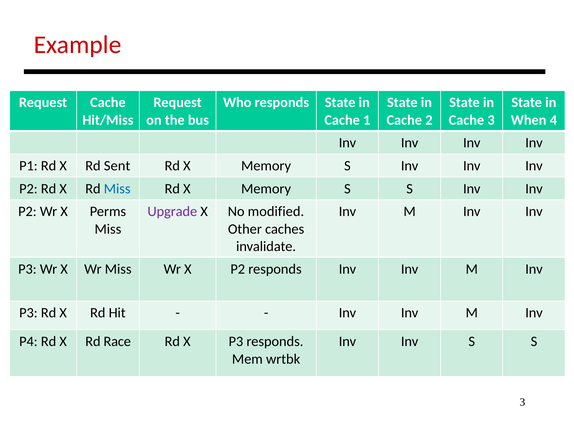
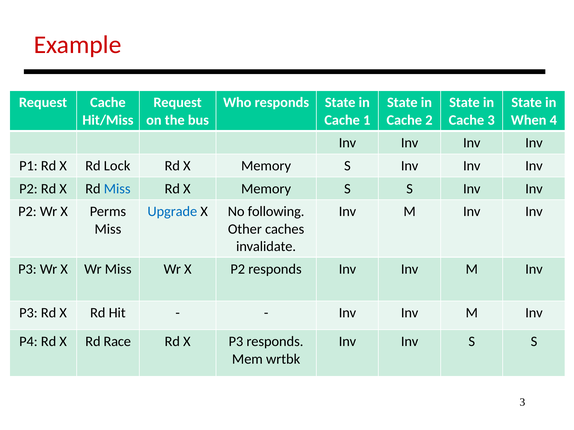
Sent: Sent -> Lock (117, 166)
Upgrade colour: purple -> blue (172, 212)
modified: modified -> following (276, 212)
